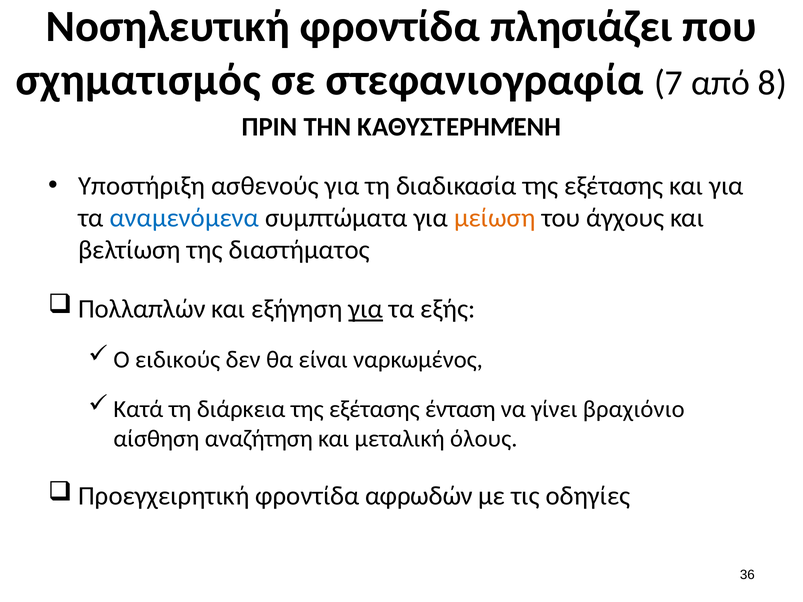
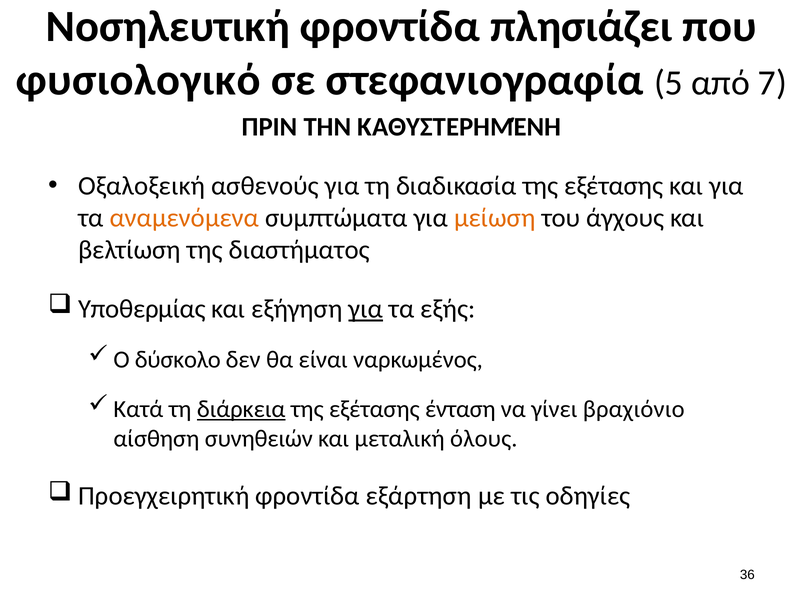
σχηματισμός: σχηματισμός -> φυσιολογικό (138, 80)
7: 7 -> 5 (669, 83)
8: 8 -> 7 (772, 83)
Υποστήριξη: Υποστήριξη -> Οξαλοξεική (142, 186)
αναμενόμενα colour: blue -> orange (184, 218)
Πολλαπλών: Πολλαπλών -> Υποθερμίας (142, 309)
ειδικούς: ειδικούς -> δύσκολο (178, 360)
διάρκεια underline: none -> present (241, 409)
αναζήτηση: αναζήτηση -> συνηθειών (259, 439)
αφρωδών: αφρωδών -> εξάρτηση (419, 496)
